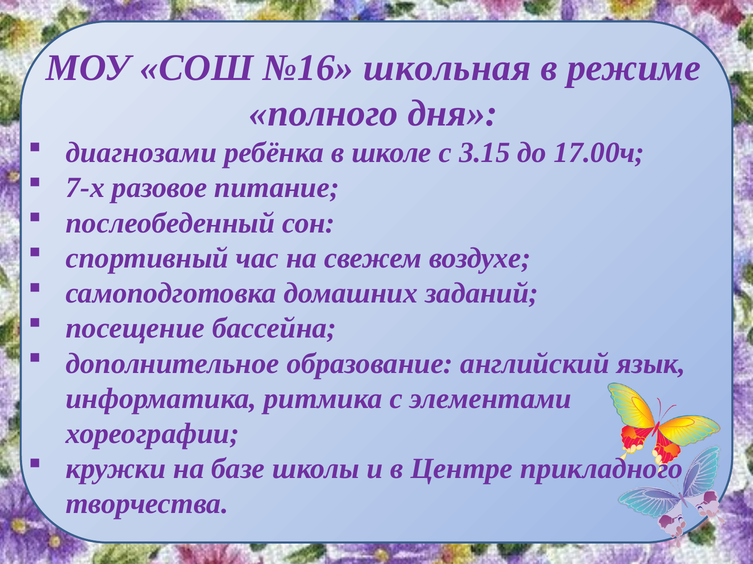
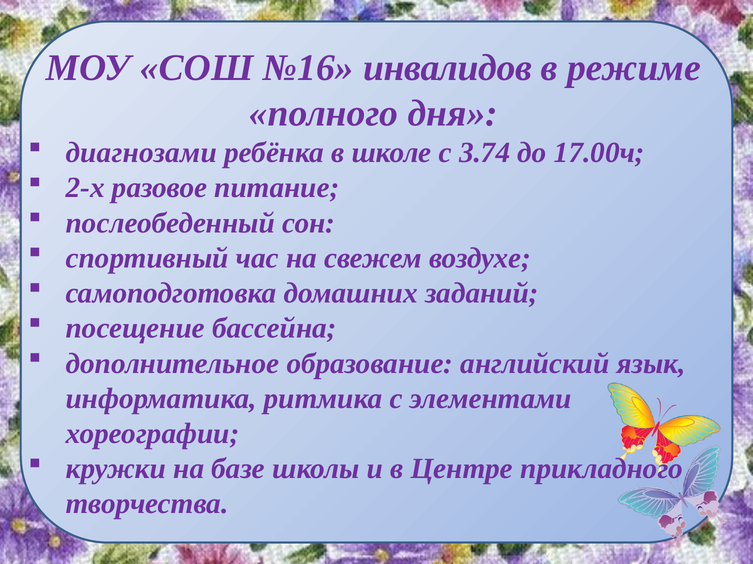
школьная: школьная -> инвалидов (448, 68)
3.15: 3.15 -> 3.74 (485, 153)
7-х: 7-х -> 2-х (85, 188)
